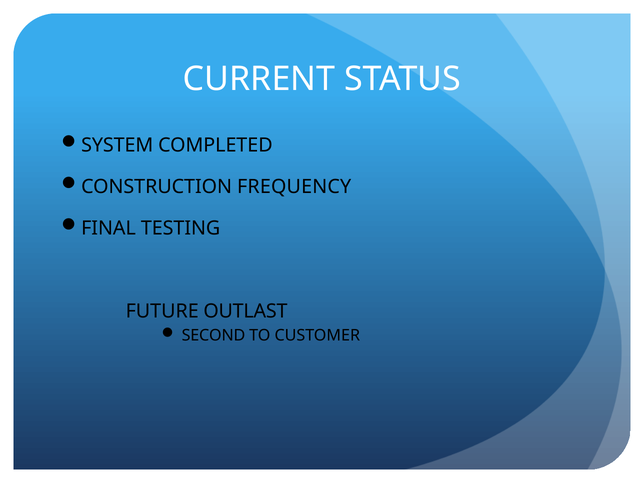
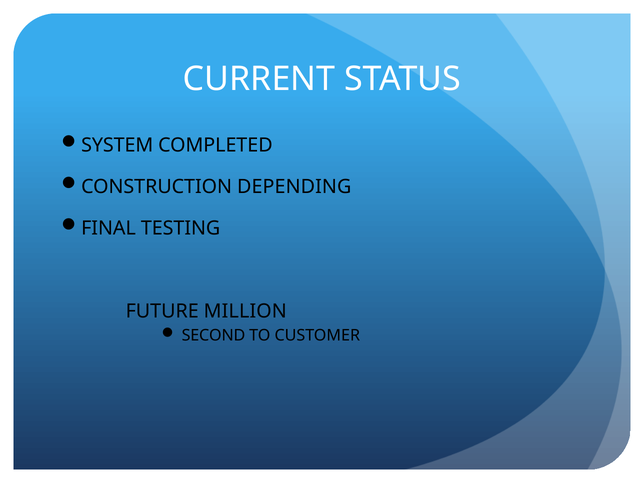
FREQUENCY: FREQUENCY -> DEPENDING (294, 187)
OUTLAST: OUTLAST -> MILLION (245, 311)
